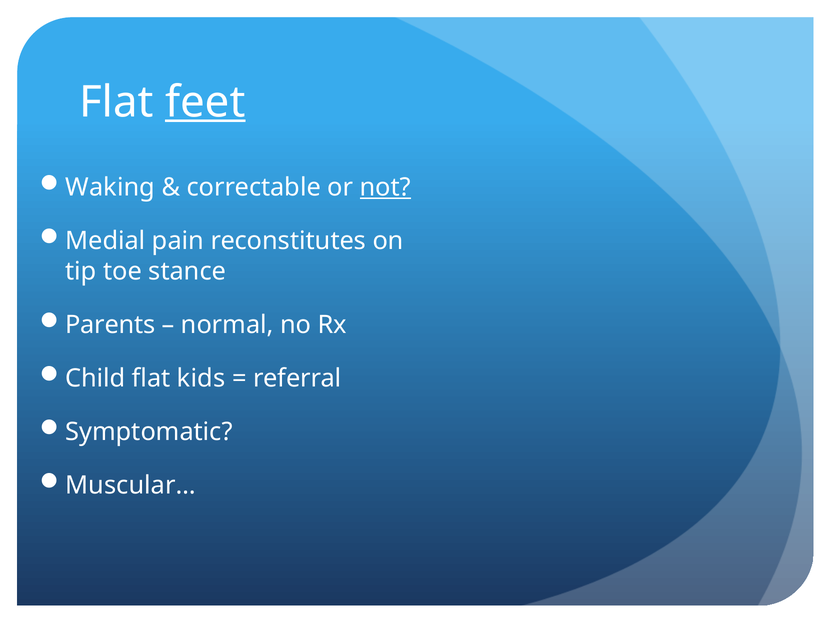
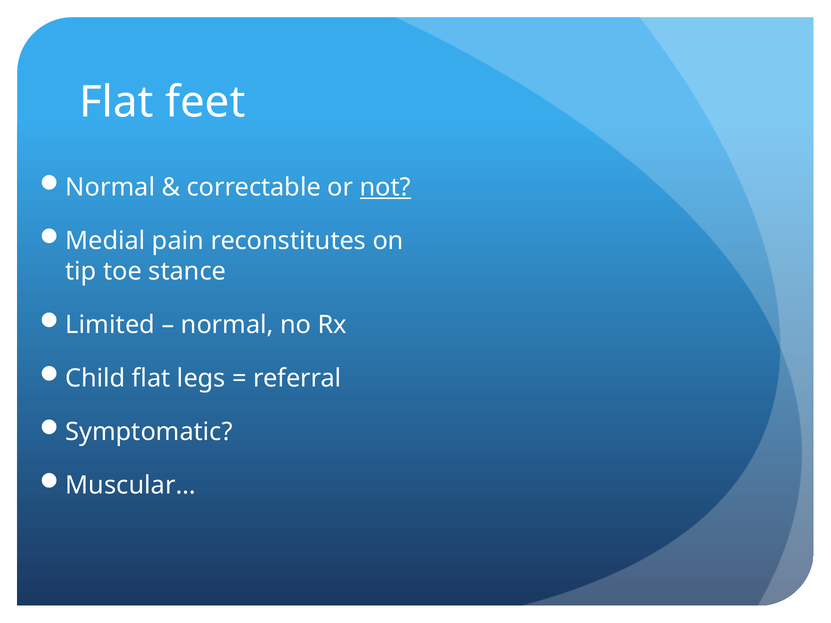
feet underline: present -> none (205, 102)
Waking: Waking -> Normal (110, 187)
Parents: Parents -> Limited (110, 325)
kids: kids -> legs (201, 378)
